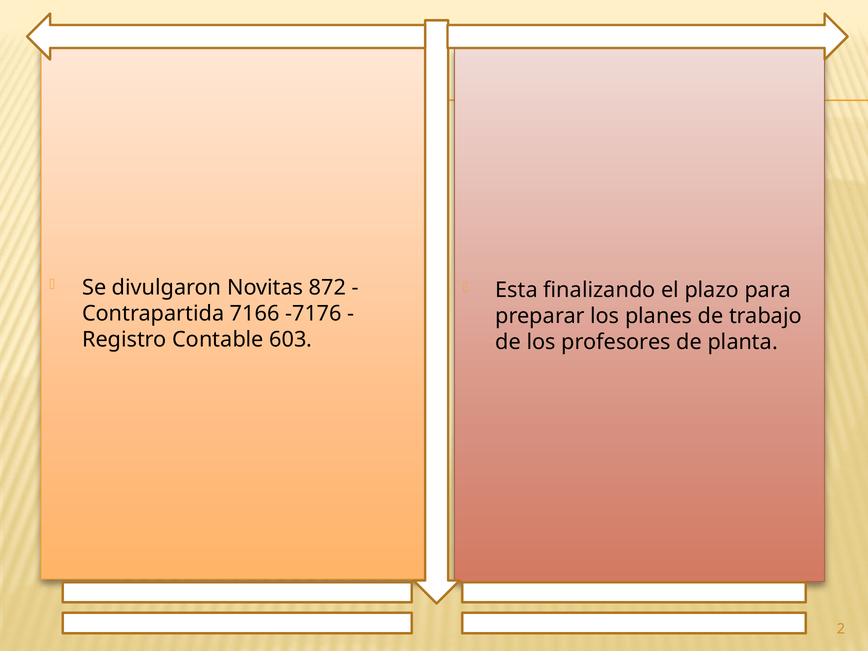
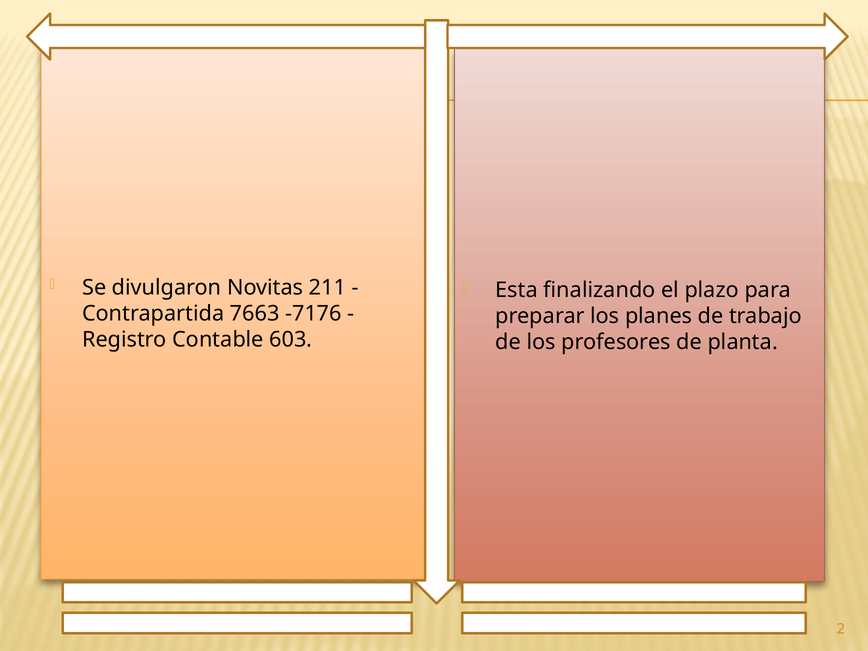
872: 872 -> 211 (327, 287)
7166: 7166 -> 7663 (255, 313)
